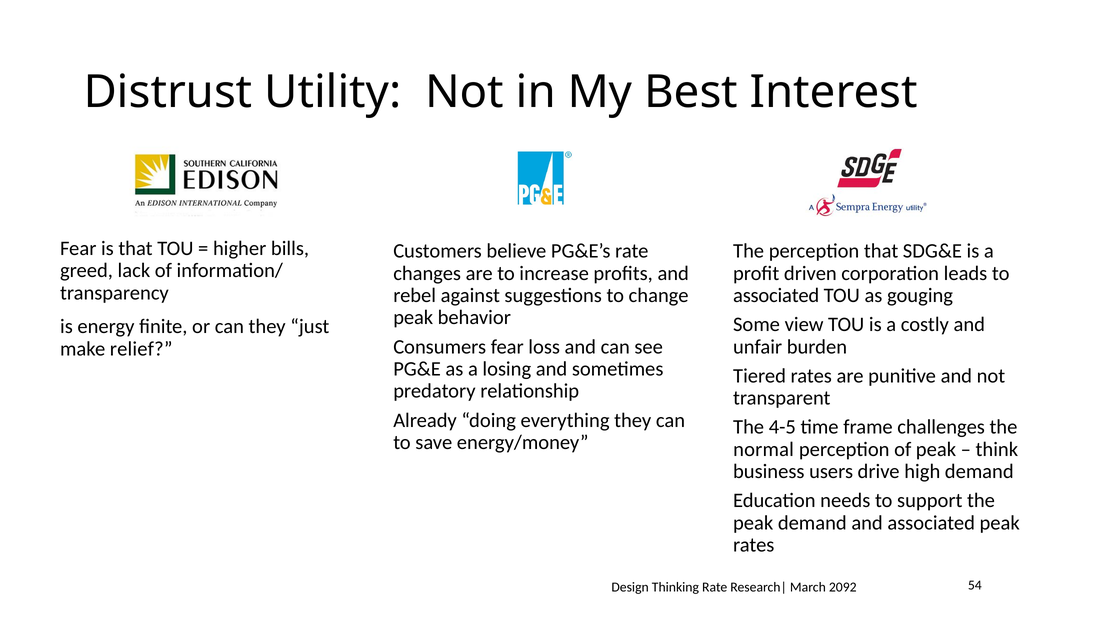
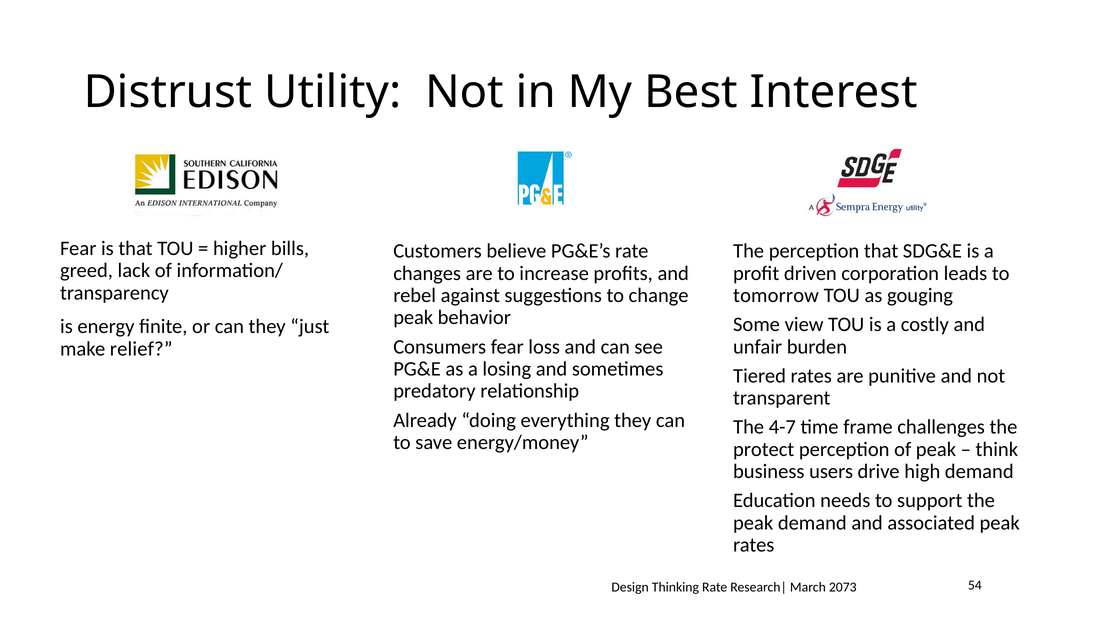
associated: associated -> tomorrow (776, 295)
4-5: 4-5 -> 4-7 (782, 427)
normal: normal -> protect (764, 449)
2092: 2092 -> 2073 (843, 587)
